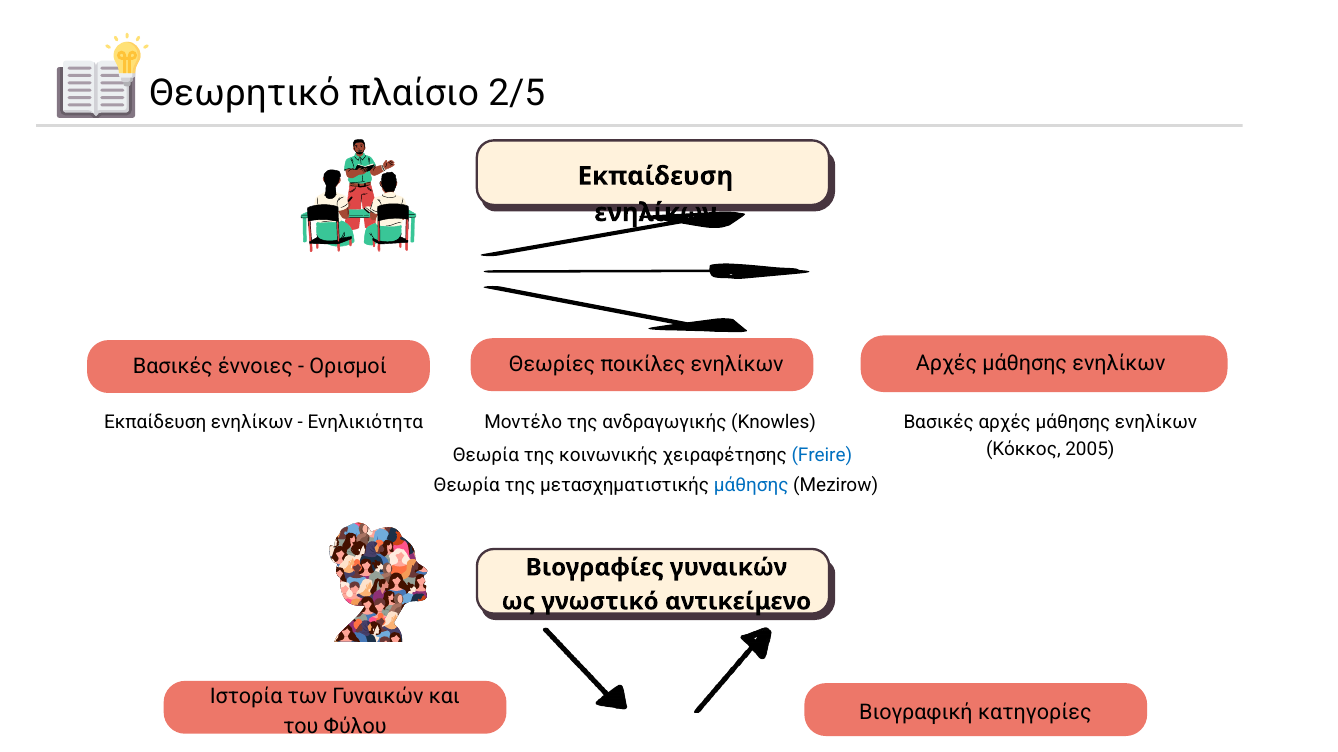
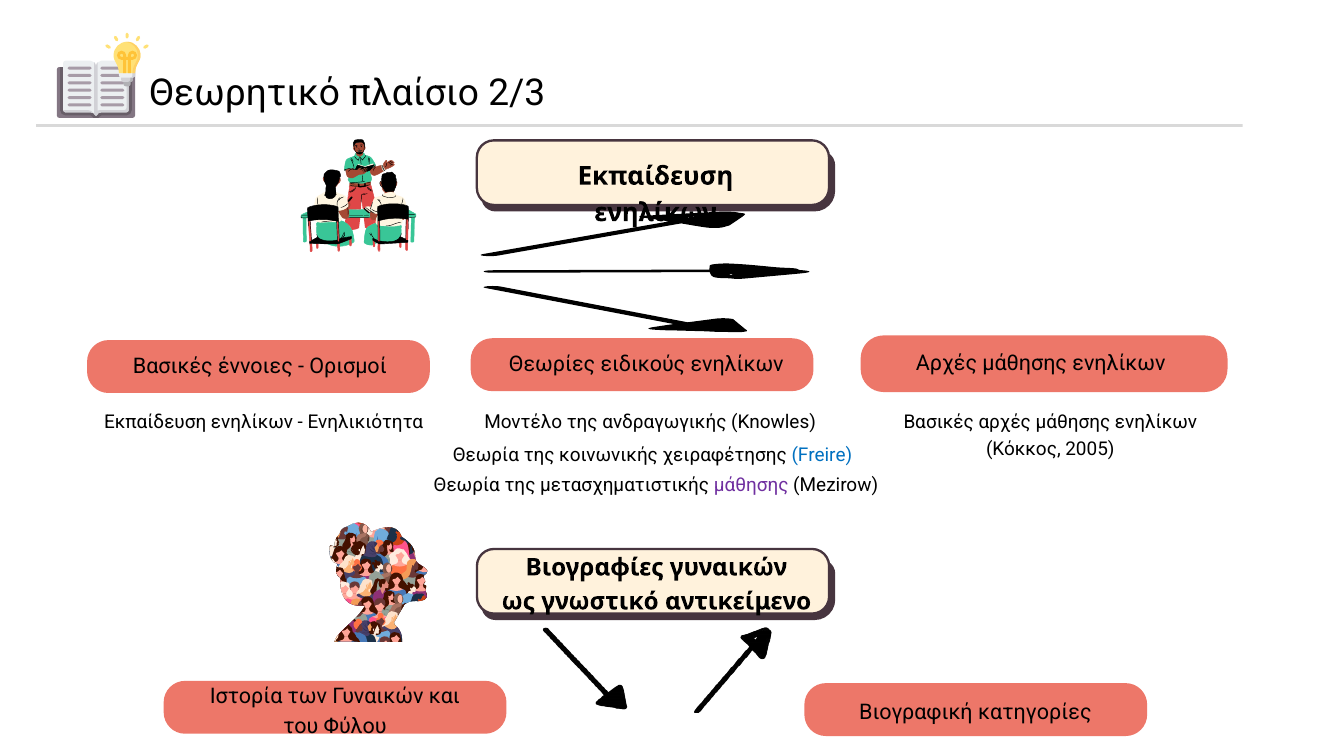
2/5: 2/5 -> 2/3 (517, 94)
ποικίλες: ποικίλες -> ειδικούς (643, 365)
μάθησης colour: blue -> purple (751, 486)
